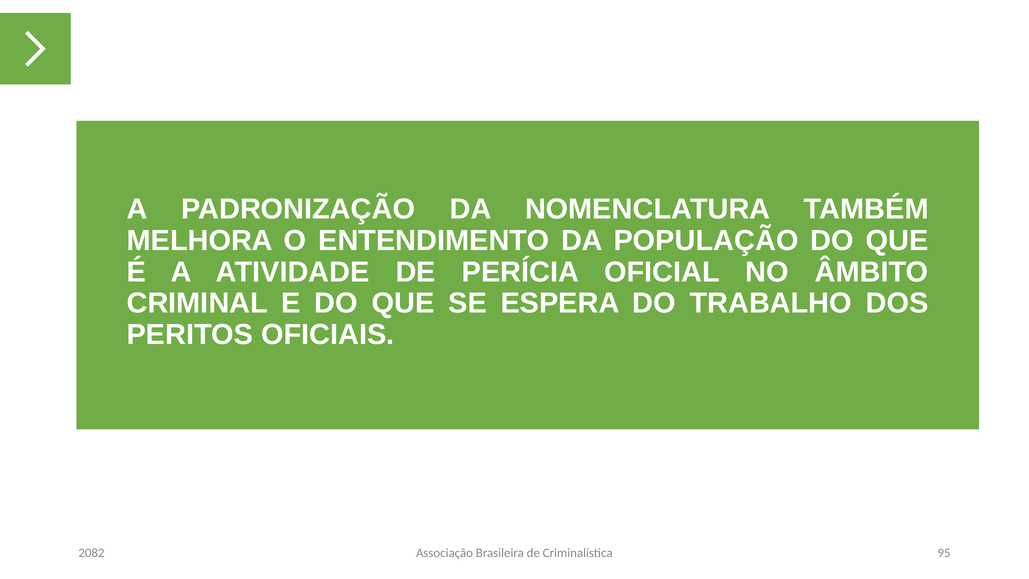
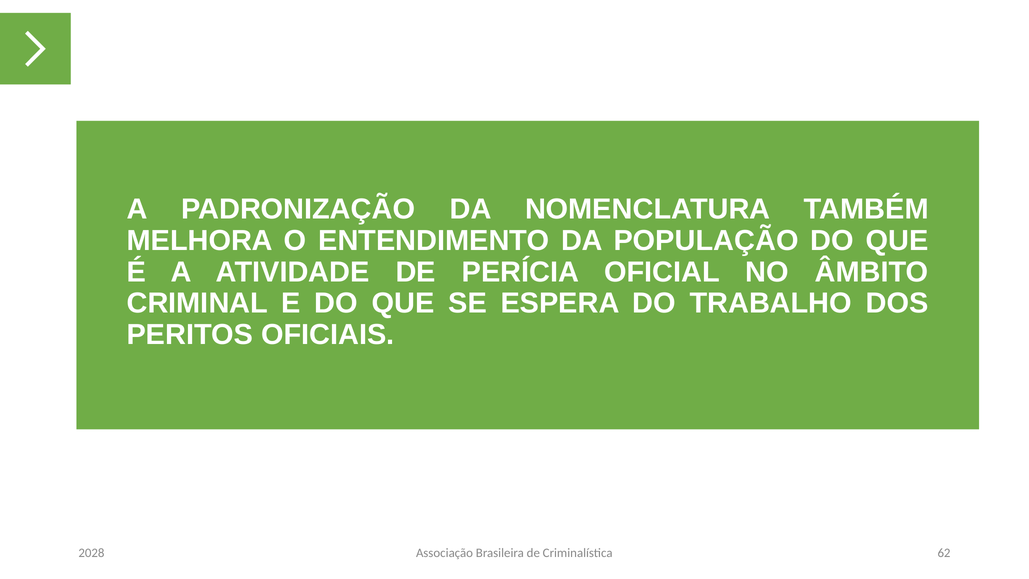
95: 95 -> 62 (944, 553)
2082: 2082 -> 2028 (91, 553)
